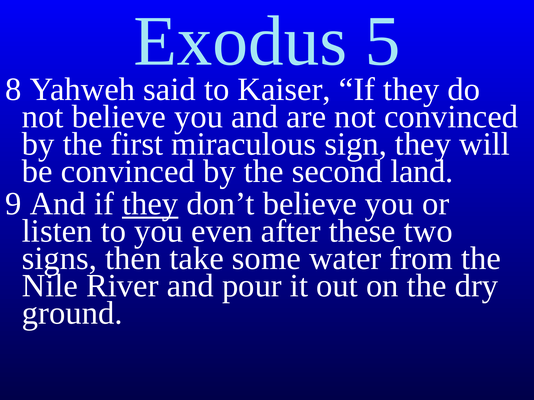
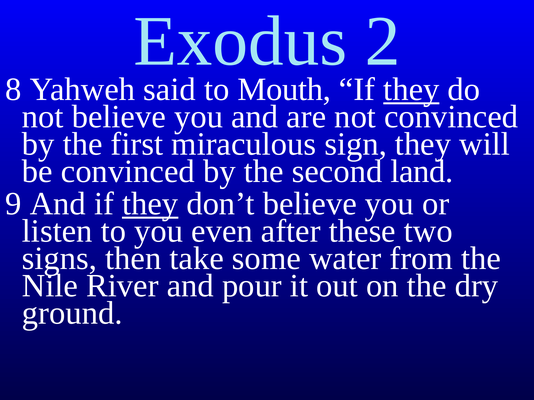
5: 5 -> 2 (383, 41)
Kaiser: Kaiser -> Mouth (284, 89)
they underline: none -> present (411, 89)
